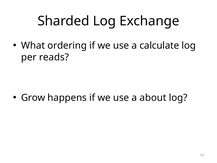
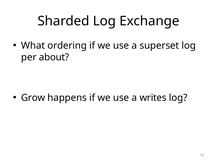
calculate: calculate -> superset (159, 46)
reads: reads -> about (54, 57)
about: about -> writes (153, 98)
